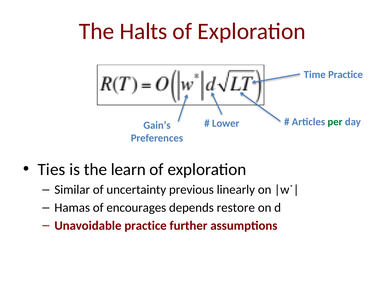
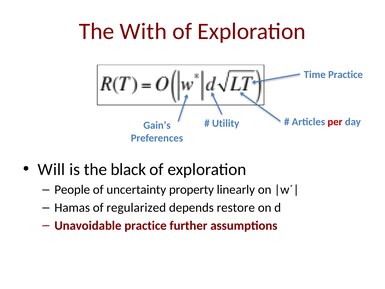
Halts: Halts -> With (143, 31)
per colour: green -> red (335, 122)
Lower: Lower -> Utility (226, 123)
Ties: Ties -> Will (51, 169)
learn: learn -> black (128, 169)
Similar: Similar -> People (72, 190)
previous: previous -> property (191, 190)
encourages: encourages -> regularized (136, 208)
